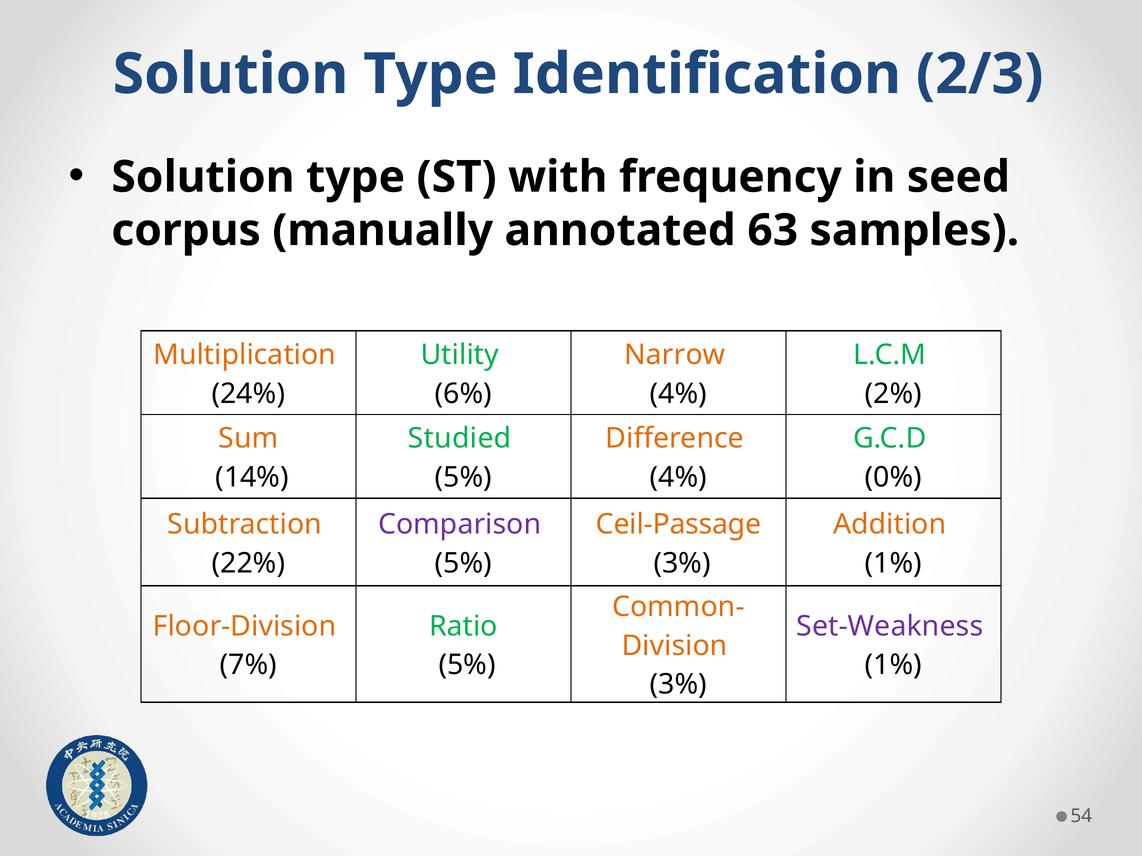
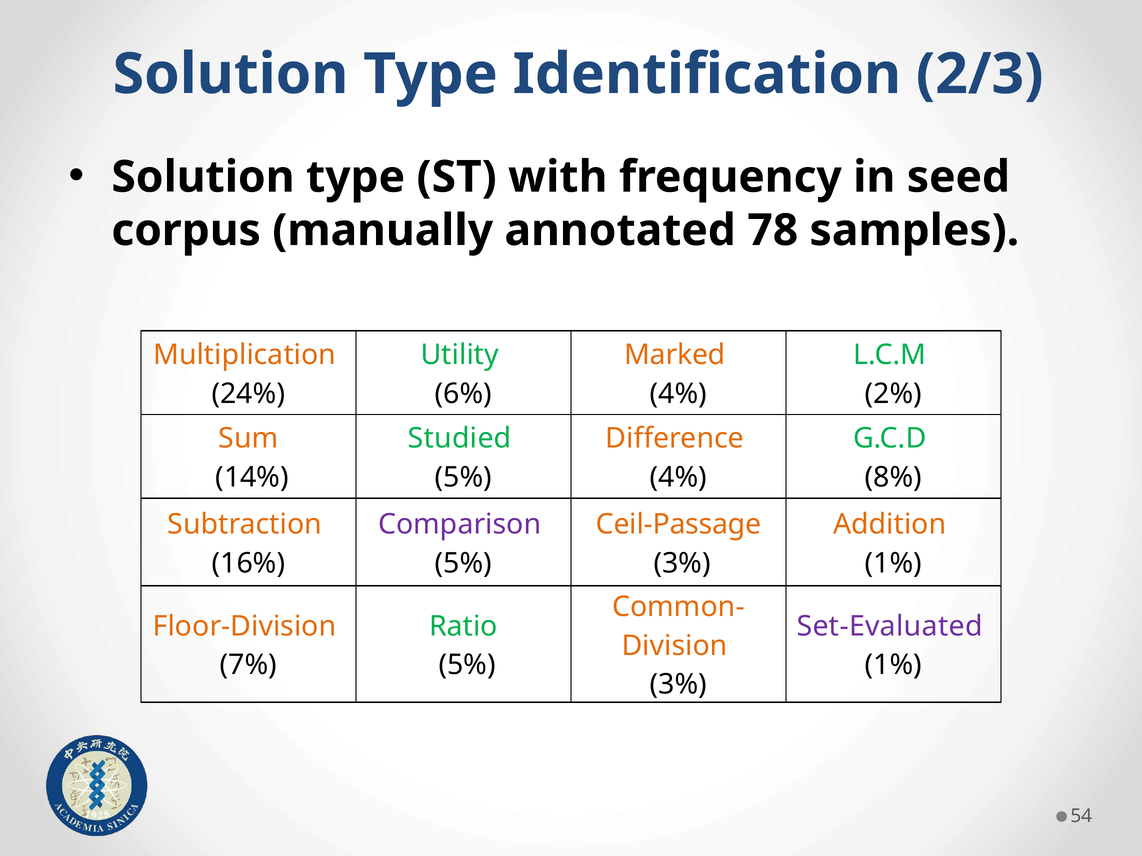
63: 63 -> 78 (773, 231)
Narrow: Narrow -> Marked (675, 355)
0%: 0% -> 8% (893, 478)
22%: 22% -> 16% (248, 563)
Set-Weakness: Set-Weakness -> Set-Evaluated (890, 627)
